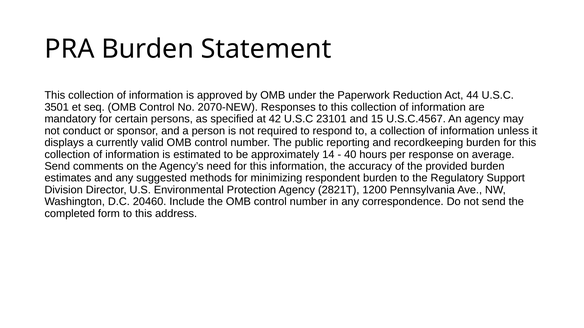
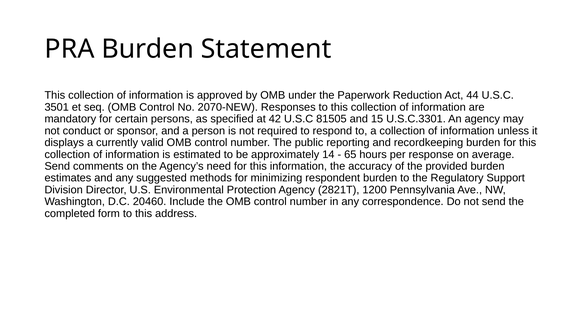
23101: 23101 -> 81505 (331, 119)
U.S.C.4567: U.S.C.4567 -> U.S.C.3301 (416, 119)
40: 40 -> 65 (350, 155)
